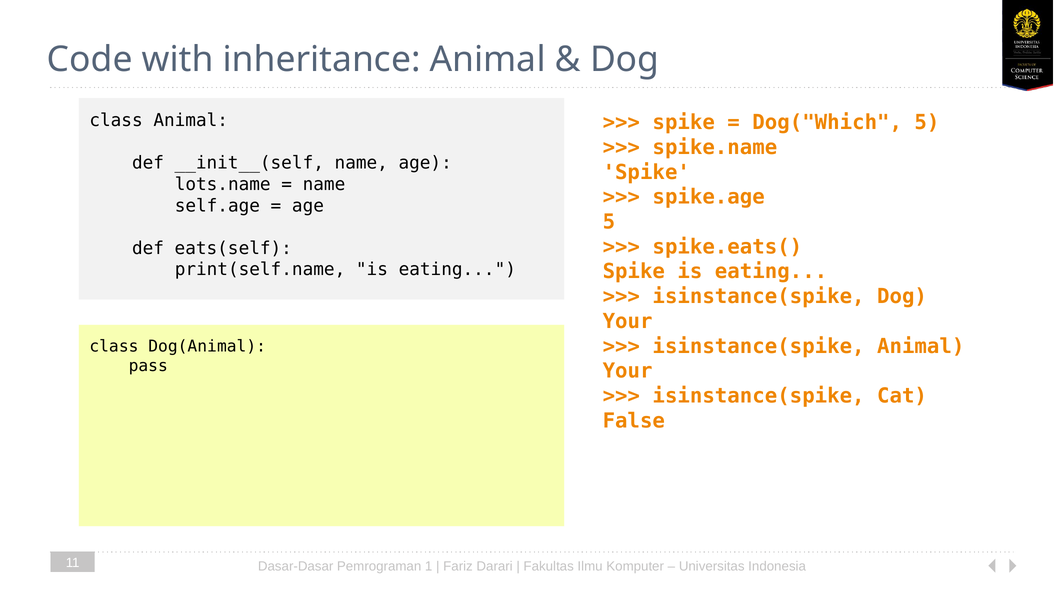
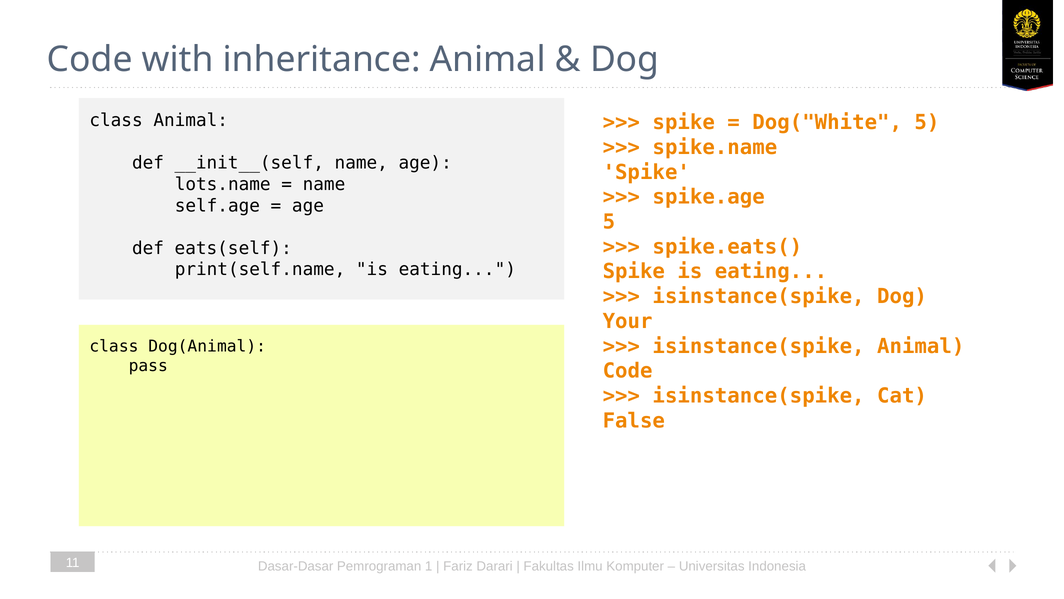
Dog("Which: Dog("Which -> Dog("White (827, 122)
Your: Your -> Code (628, 371)
